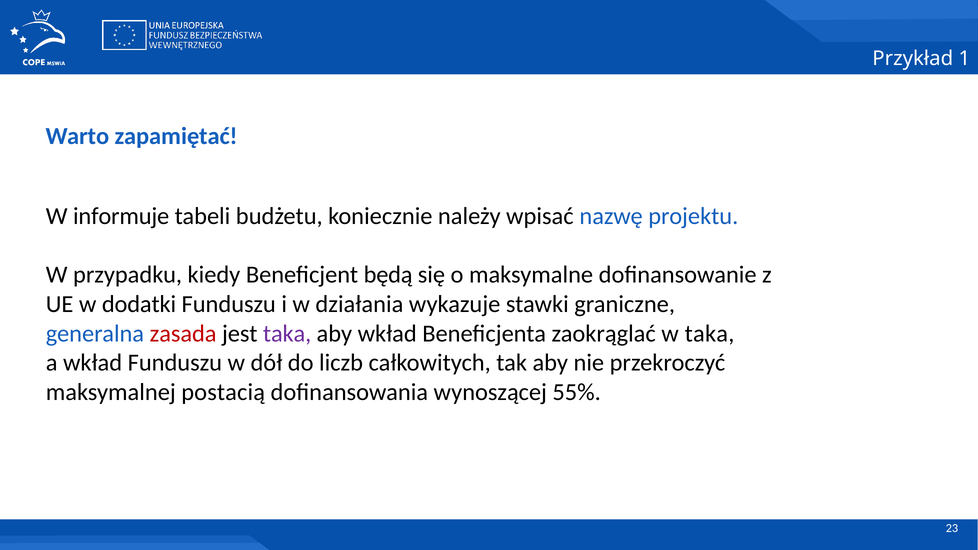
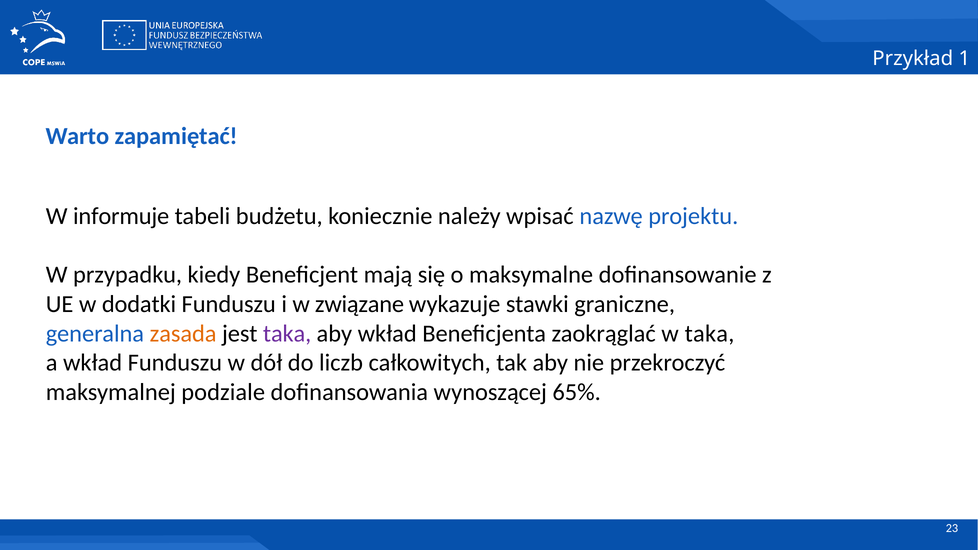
będą: będą -> mają (388, 275)
działania: działania -> związane (360, 304)
zasada colour: red -> orange (183, 334)
postacią: postacią -> podziale (223, 392)
55%: 55% -> 65% (577, 392)
